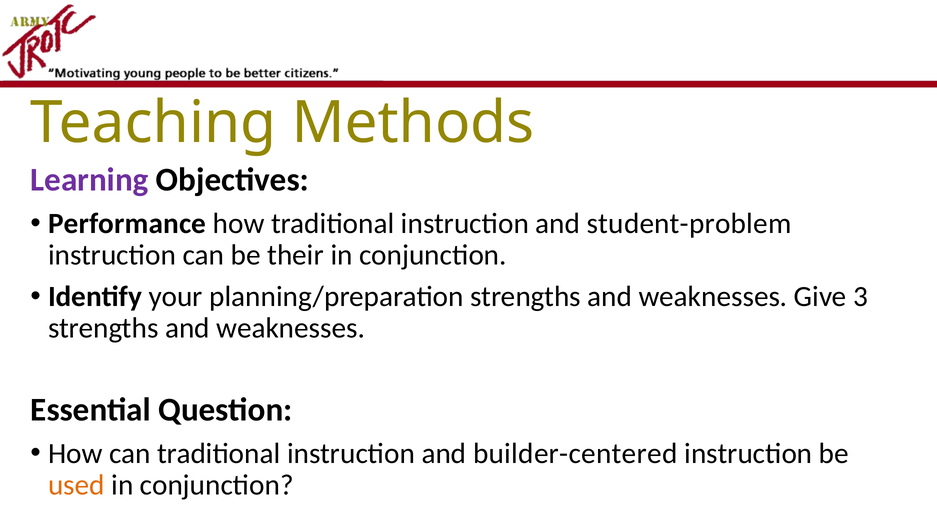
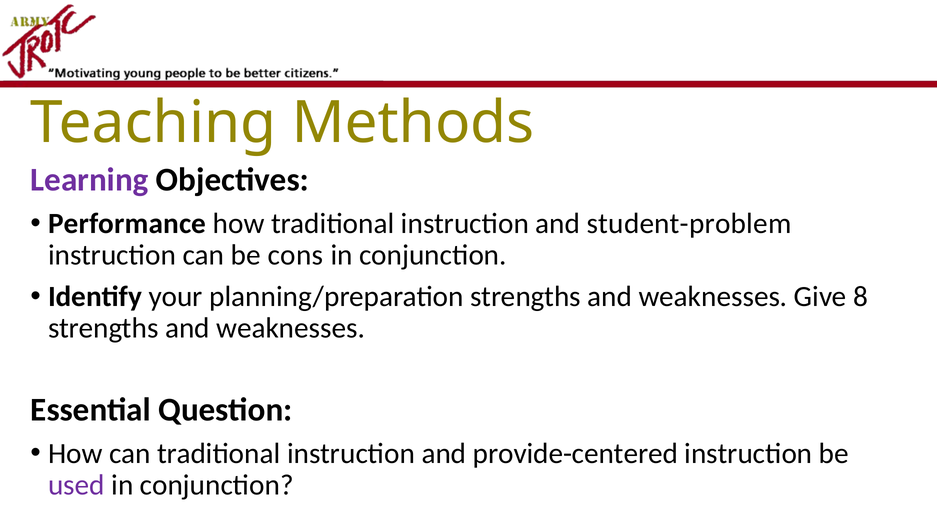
their: their -> cons (295, 255)
3: 3 -> 8 (861, 297)
builder-centered: builder-centered -> provide-centered (575, 453)
used colour: orange -> purple (76, 485)
